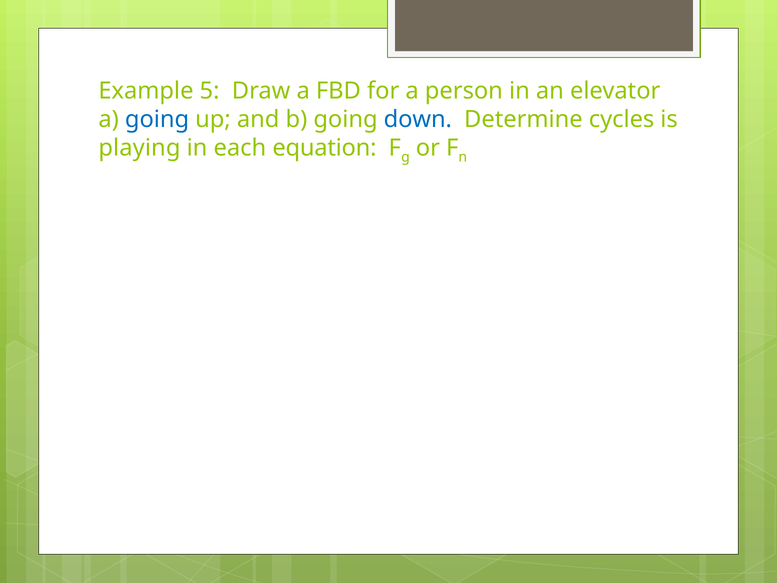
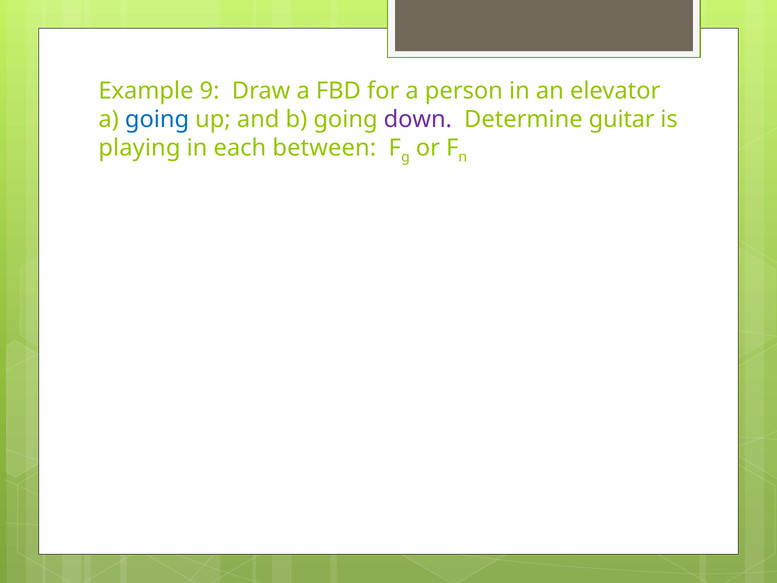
5: 5 -> 9 (210, 91)
down colour: blue -> purple (418, 119)
cycles: cycles -> guitar (622, 119)
equation: equation -> between (324, 148)
